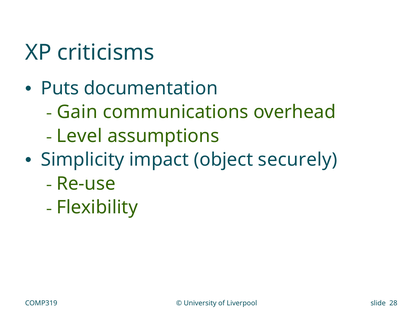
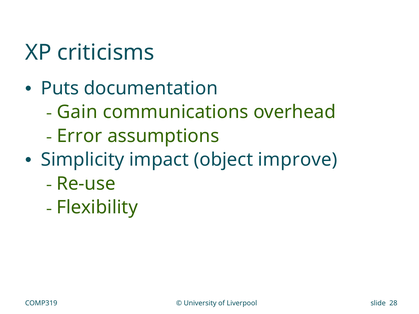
Level: Level -> Error (79, 136)
securely: securely -> improve (298, 160)
